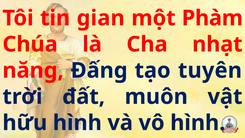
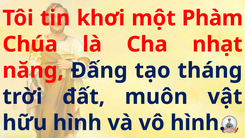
gian: gian -> khơi (101, 18)
tuyên: tuyên -> tháng (210, 70)
